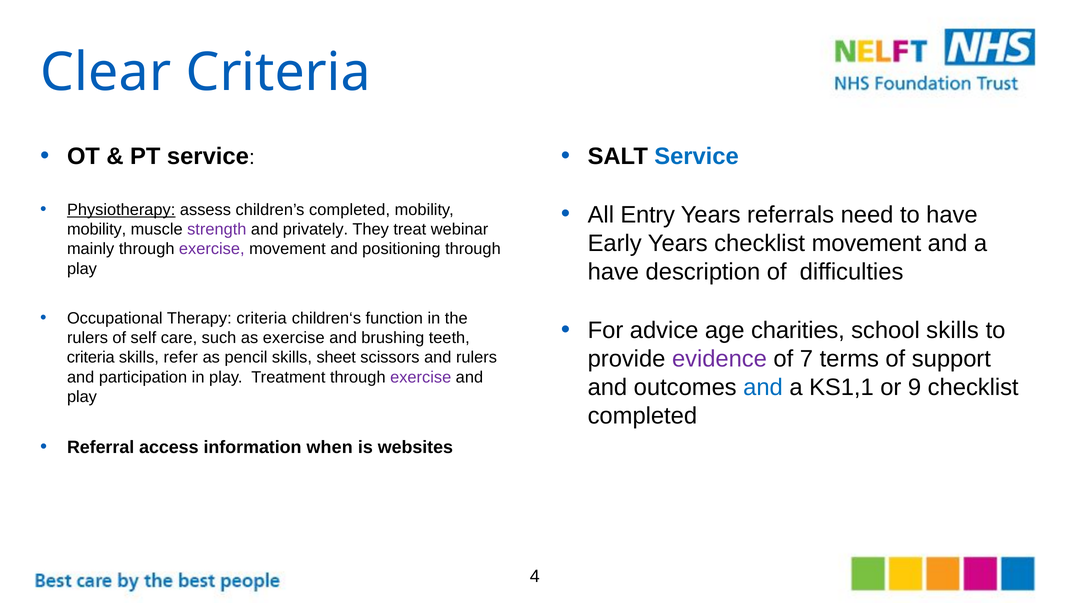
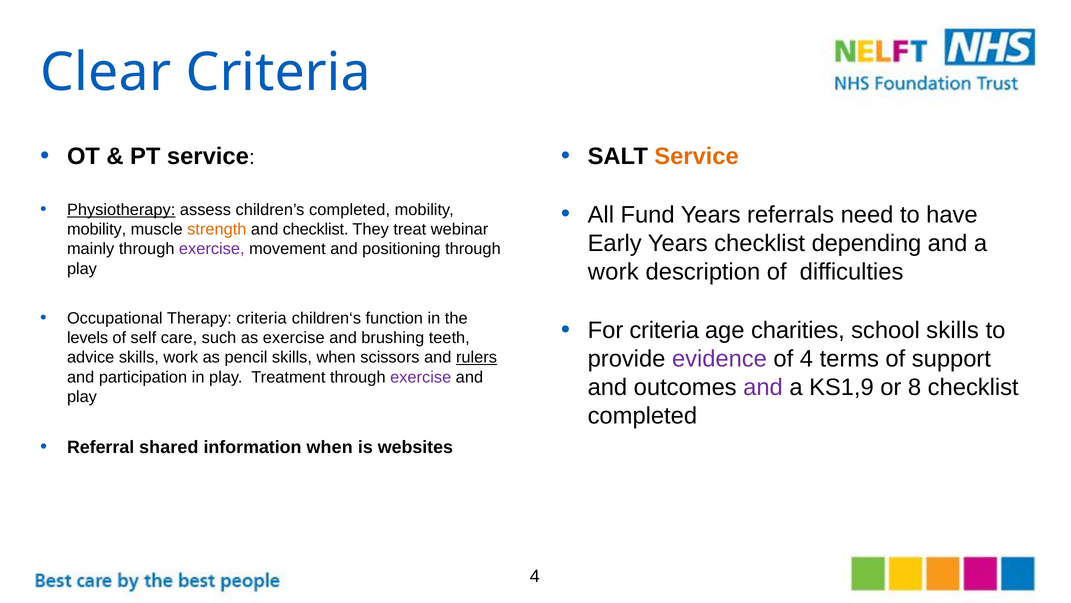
Service colour: blue -> orange (697, 156)
Entry: Entry -> Fund (648, 215)
strength colour: purple -> orange (217, 229)
and privately: privately -> checklist (316, 229)
checklist movement: movement -> depending (866, 243)
have: have -> work (613, 272)
For advice: advice -> criteria (664, 330)
rulers: rulers -> levels (88, 338)
of 7: 7 -> 4 (806, 358)
criteria: criteria -> advice (91, 357)
skills refer: refer -> work (181, 357)
skills sheet: sheet -> when (336, 357)
rulers underline: none -> present (476, 357)
and colour: blue -> purple (763, 387)
KS1,1: KS1,1 -> KS1,9 (841, 387)
9: 9 -> 8 (915, 387)
access: access -> shared (169, 447)
